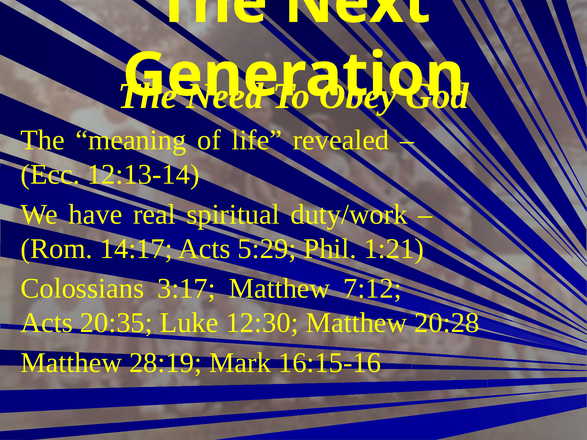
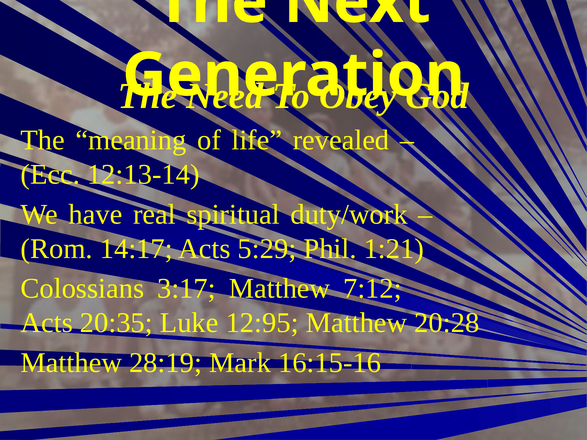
12:30: 12:30 -> 12:95 (262, 323)
